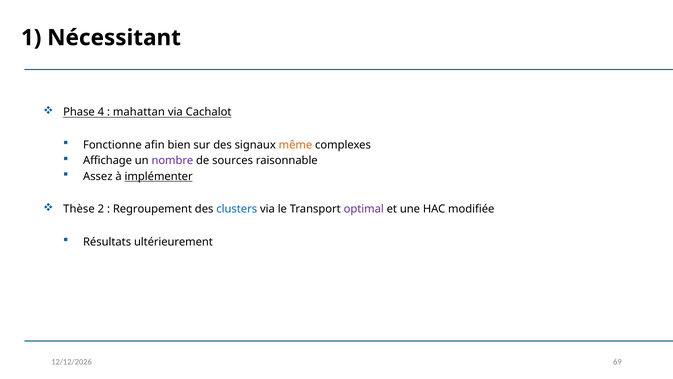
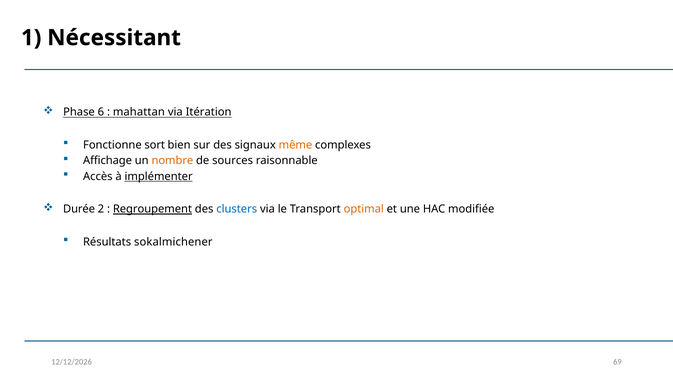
4: 4 -> 6 (101, 112)
Cachalot: Cachalot -> Itération (209, 112)
afin: afin -> sort (155, 145)
nombre colour: purple -> orange (172, 161)
Assez: Assez -> Accès (98, 176)
Thèse: Thèse -> Durée (79, 209)
Regroupement underline: none -> present (152, 209)
optimal colour: purple -> orange (364, 209)
ultérieurement: ultérieurement -> sokalmichener (173, 242)
